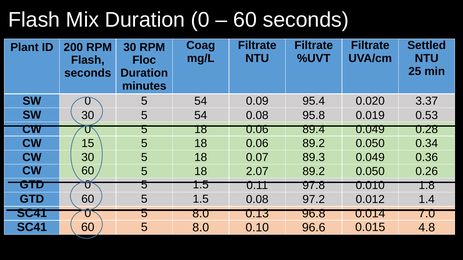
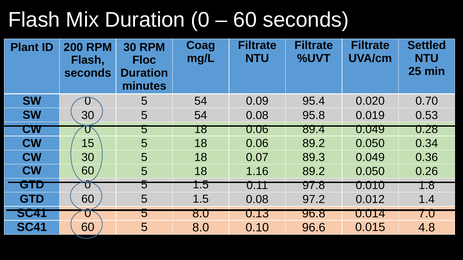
3.37: 3.37 -> 0.70 (427, 101)
2.07: 2.07 -> 1.16 (257, 172)
